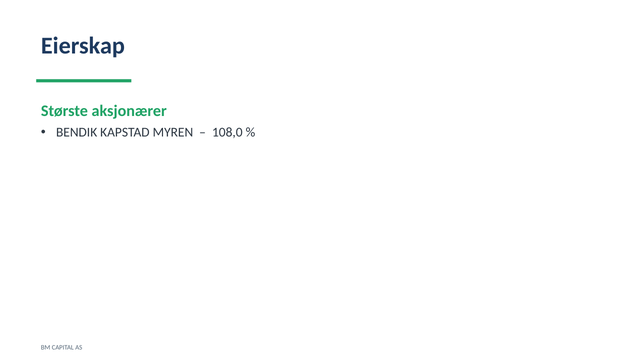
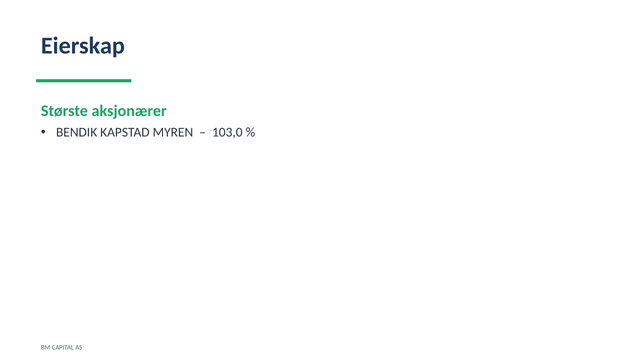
108,0: 108,0 -> 103,0 (227, 132)
